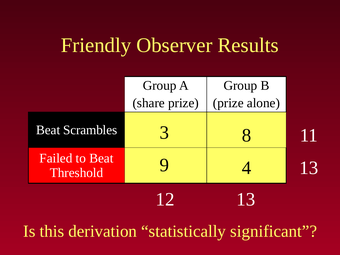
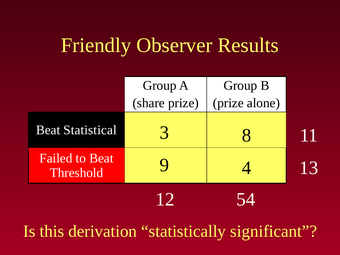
Scrambles: Scrambles -> Statistical (90, 130)
12 13: 13 -> 54 (246, 199)
